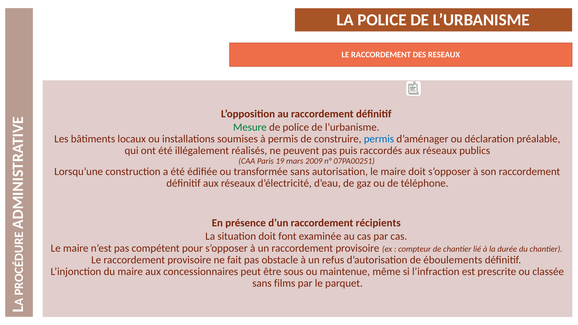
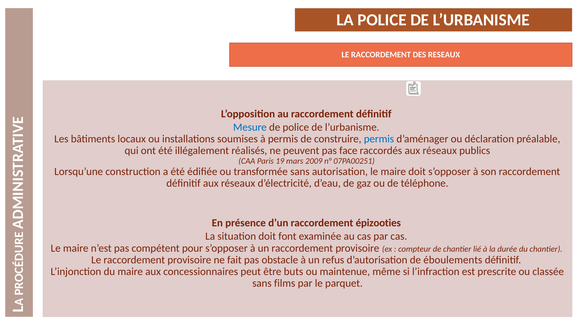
Mesure colour: green -> blue (250, 127)
puis: puis -> face (348, 151)
récipients: récipients -> épizooties (378, 223)
sous: sous -> buts (294, 272)
